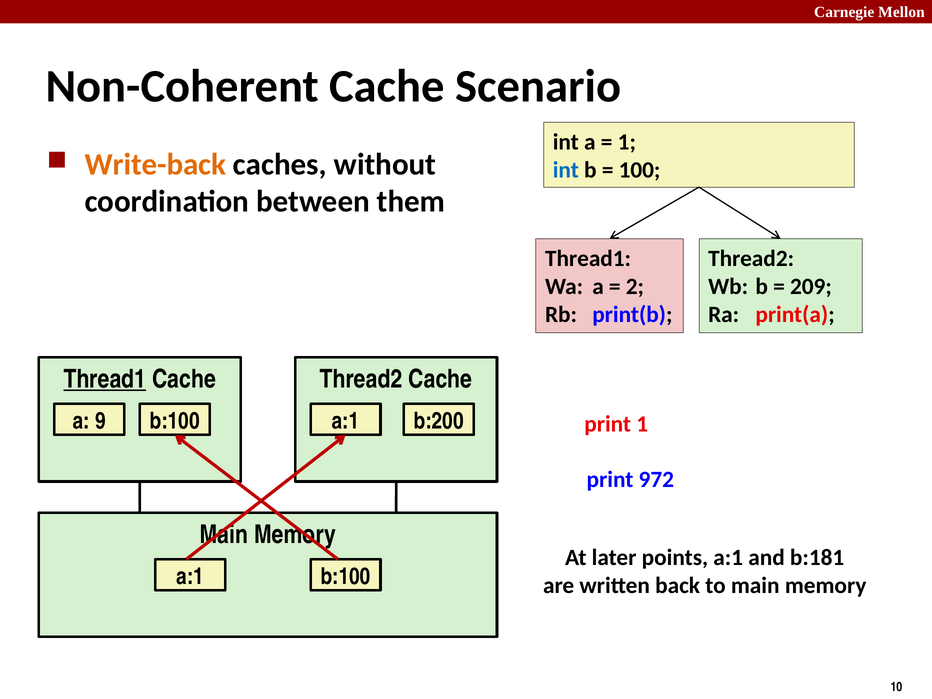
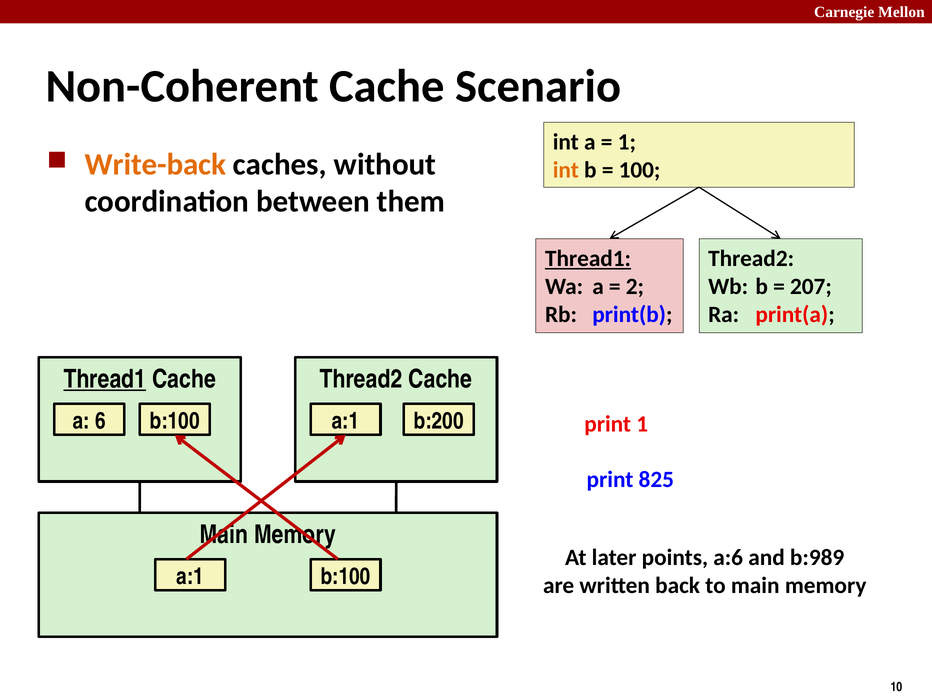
int colour: blue -> orange (566, 170)
Thread1 underline: none -> present (588, 259)
209: 209 -> 207 (811, 287)
9: 9 -> 6 (100, 421)
972: 972 -> 825 (656, 480)
points a:1: a:1 -> a:6 (728, 557)
b:181: b:181 -> b:989 (817, 557)
